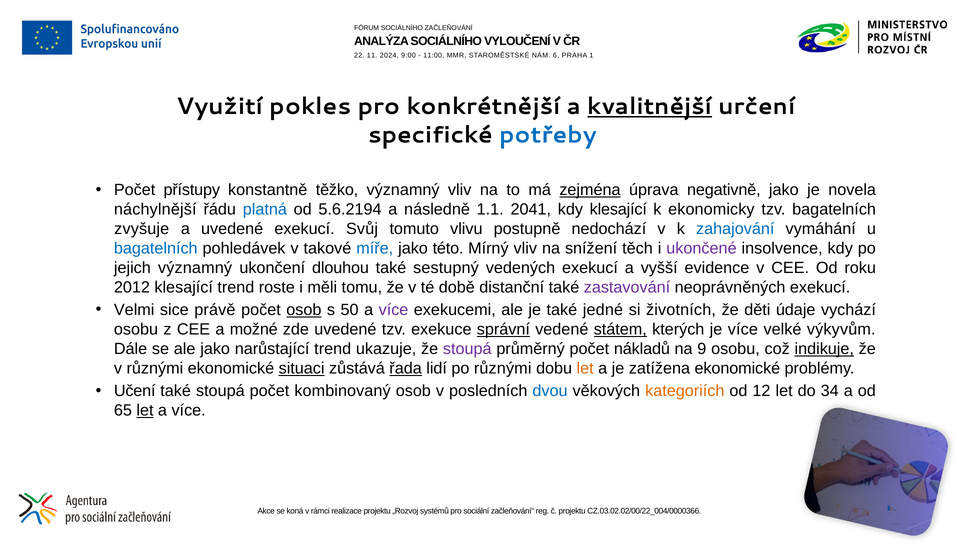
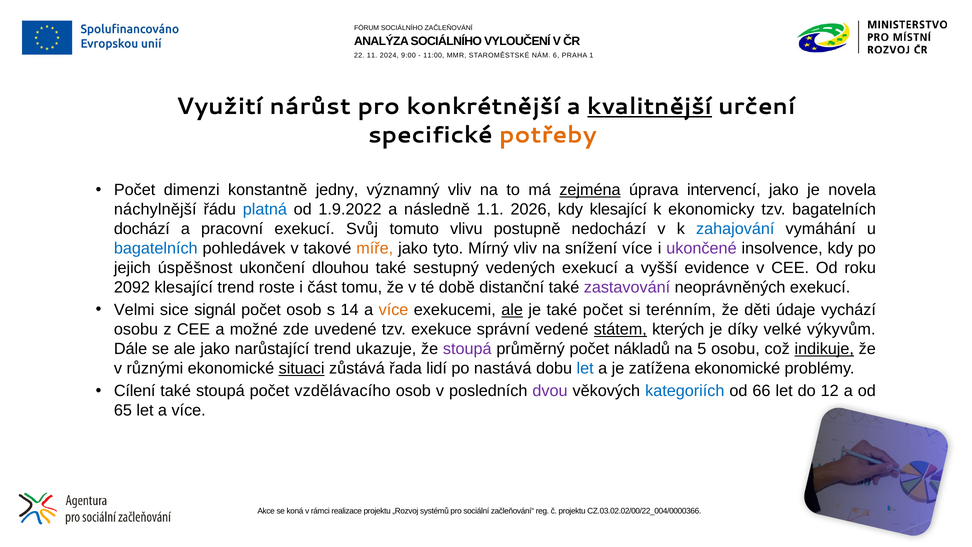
pokles: pokles -> nárůst (310, 106)
potřeby colour: blue -> orange (548, 135)
přístupy: přístupy -> dimenzi (192, 190)
těžko: těžko -> jedny (337, 190)
negativně: negativně -> intervencí (724, 190)
5.6.2194: 5.6.2194 -> 1.9.2022 (350, 209)
2041: 2041 -> 2026 (531, 209)
zvyšuje: zvyšuje -> dochází (142, 229)
a uvedené: uvedené -> pracovní (232, 229)
míře colour: blue -> orange (375, 248)
této: této -> tyto (448, 248)
snížení těch: těch -> více (637, 248)
jejich významný: významný -> úspěšnost (195, 268)
2012: 2012 -> 2092 (132, 287)
měli: měli -> část (322, 287)
právě: právě -> signál (215, 310)
osob underline: present -> none (304, 310)
50: 50 -> 14 (350, 310)
více colour: purple -> orange (394, 310)
ale underline: none -> present (512, 310)
také jedné: jedné -> počet (603, 310)
životních: životních -> terénním (681, 310)
správní underline: present -> none (503, 329)
je více: více -> díky (743, 329)
9: 9 -> 5 (702, 349)
řada underline: present -> none (406, 368)
po různými: různými -> nastává (503, 368)
let colour: orange -> blue (585, 368)
Učení: Učení -> Cílení (135, 391)
kombinovaný: kombinovaný -> vzdělávacího (342, 391)
dvou colour: blue -> purple (550, 391)
kategoriích colour: orange -> blue (685, 391)
12: 12 -> 66 (761, 391)
34: 34 -> 12 (830, 391)
let underline: present -> none (145, 410)
